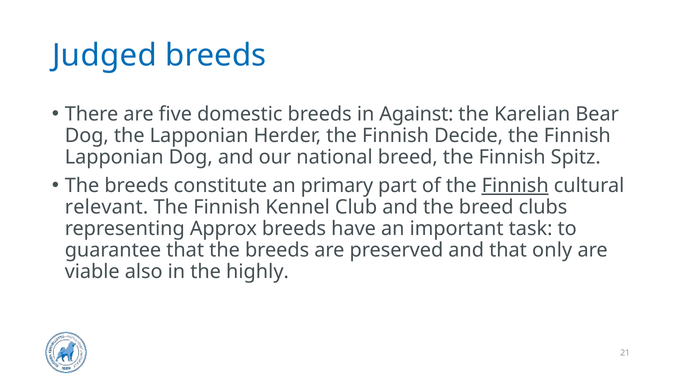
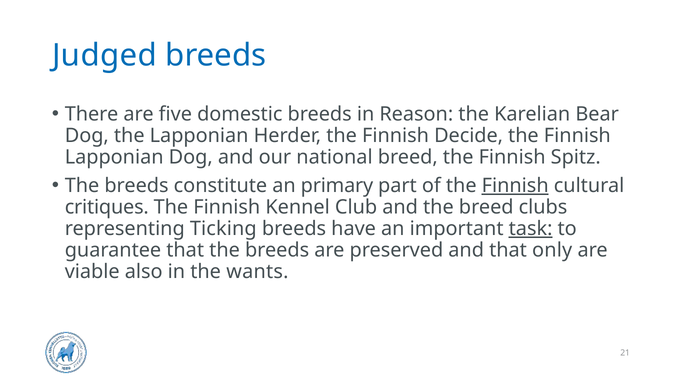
Against: Against -> Reason (416, 114)
relevant: relevant -> critiques (107, 207)
Approx: Approx -> Ticking (223, 229)
task underline: none -> present (531, 229)
highly: highly -> wants (257, 271)
